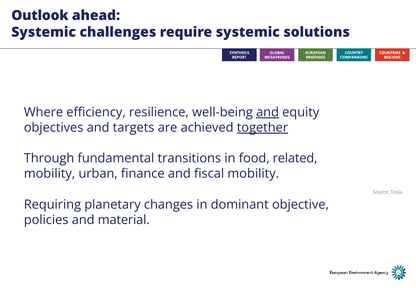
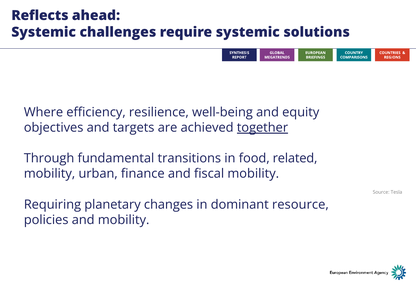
Outlook: Outlook -> Reflects (40, 16)
and underline: present -> none (268, 112)
objective: objective -> resource (300, 204)
and material: material -> mobility (124, 220)
